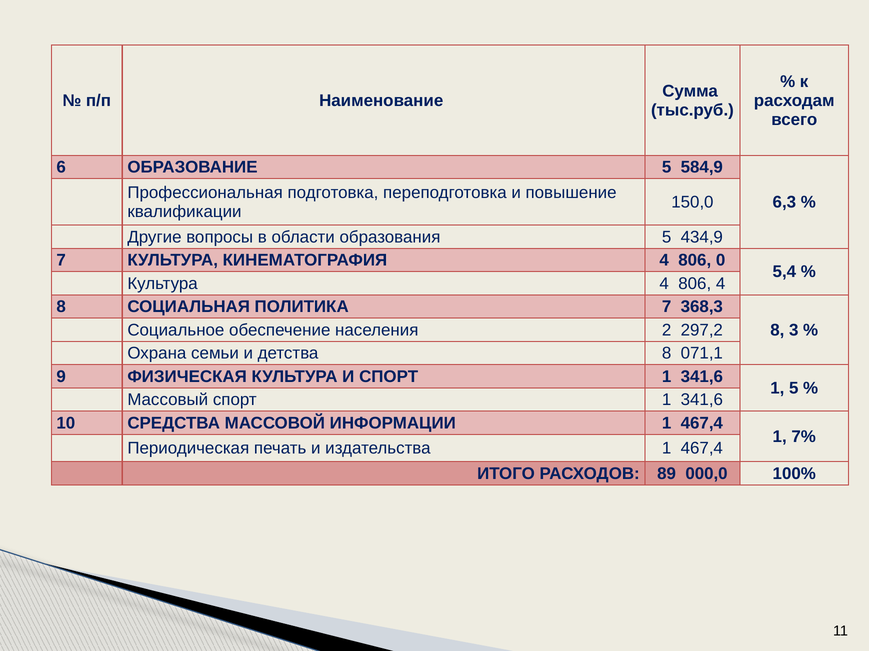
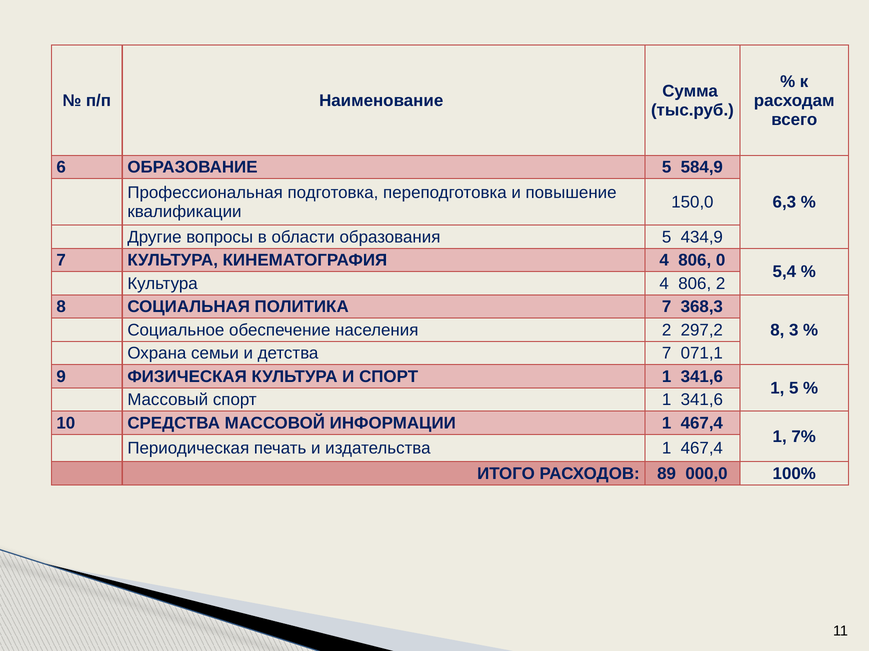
806 4: 4 -> 2 (721, 284)
детства 8: 8 -> 7 (667, 354)
